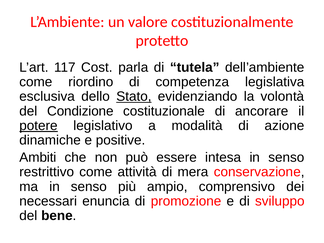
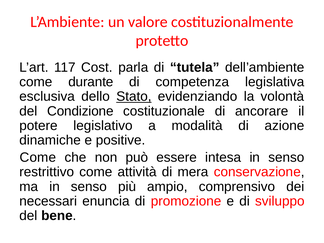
riordino: riordino -> durante (91, 82)
potere underline: present -> none (39, 126)
Ambiti: Ambiti -> Come (38, 157)
